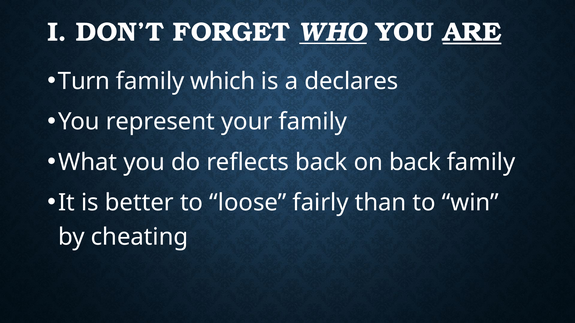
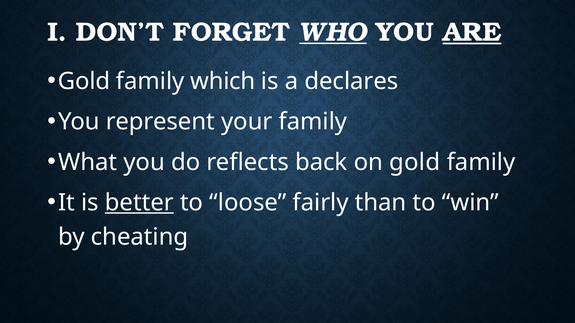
Turn: Turn -> Gold (84, 81)
on back: back -> gold (415, 162)
better underline: none -> present (139, 203)
